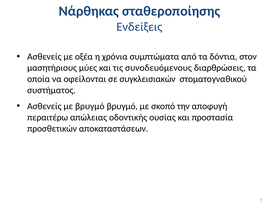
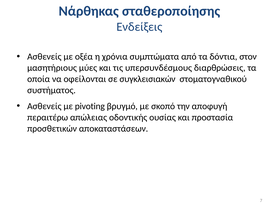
συνοδευόμενους: συνοδευόμενους -> υπερσυνδέσμους (159, 68)
με βρυγμό: βρυγμό -> pivoting (90, 106)
